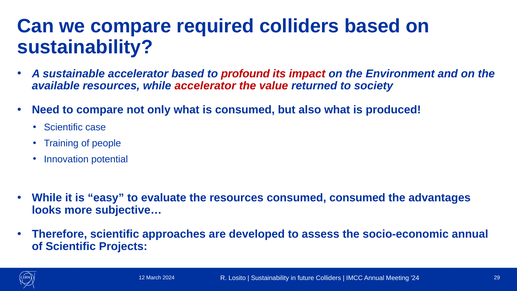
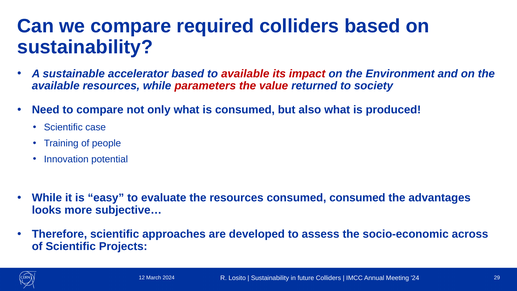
to profound: profound -> available (245, 74)
while accelerator: accelerator -> parameters (205, 86)
socio-economic annual: annual -> across (470, 234)
